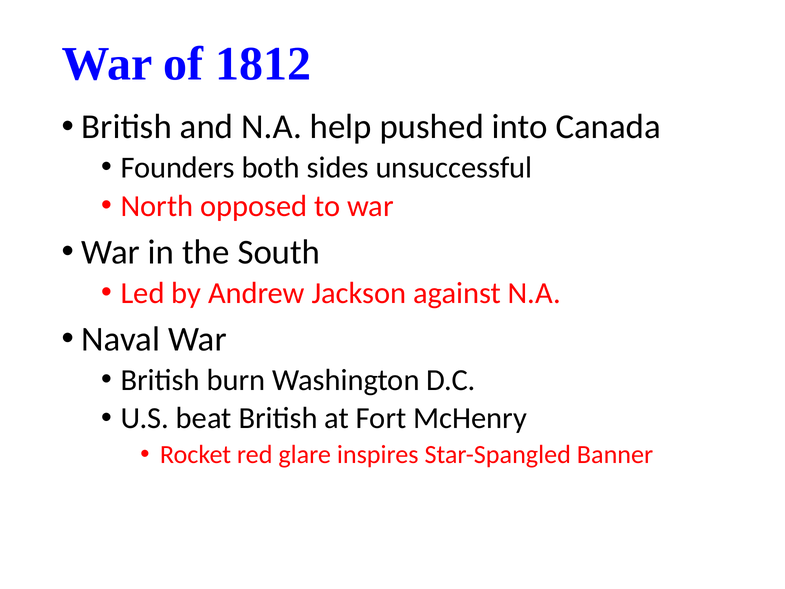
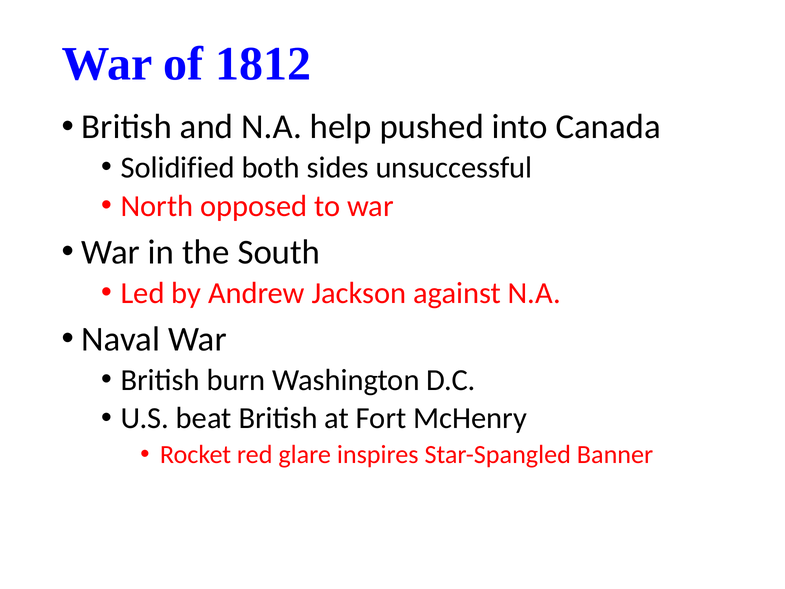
Founders: Founders -> Solidified (178, 168)
